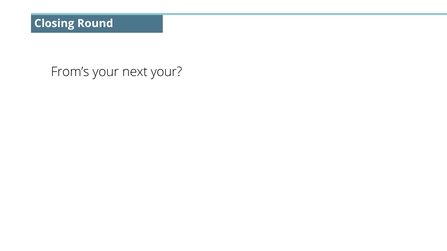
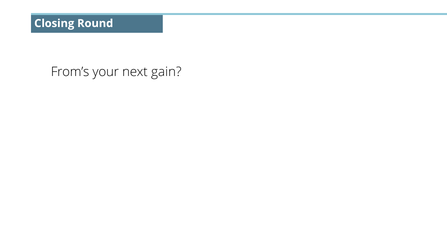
next your: your -> gain (166, 72)
